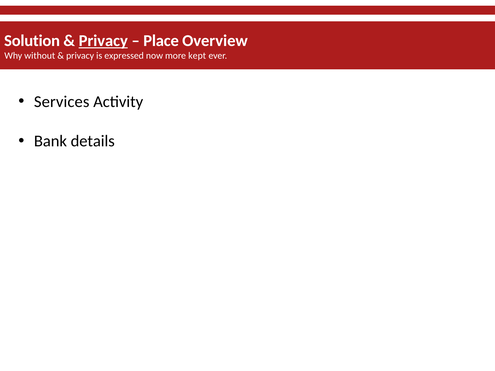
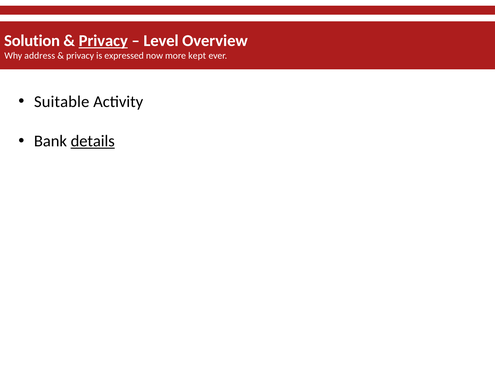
Place: Place -> Level (161, 41)
without: without -> address (40, 56)
Services: Services -> Suitable (62, 102)
details underline: none -> present (93, 141)
